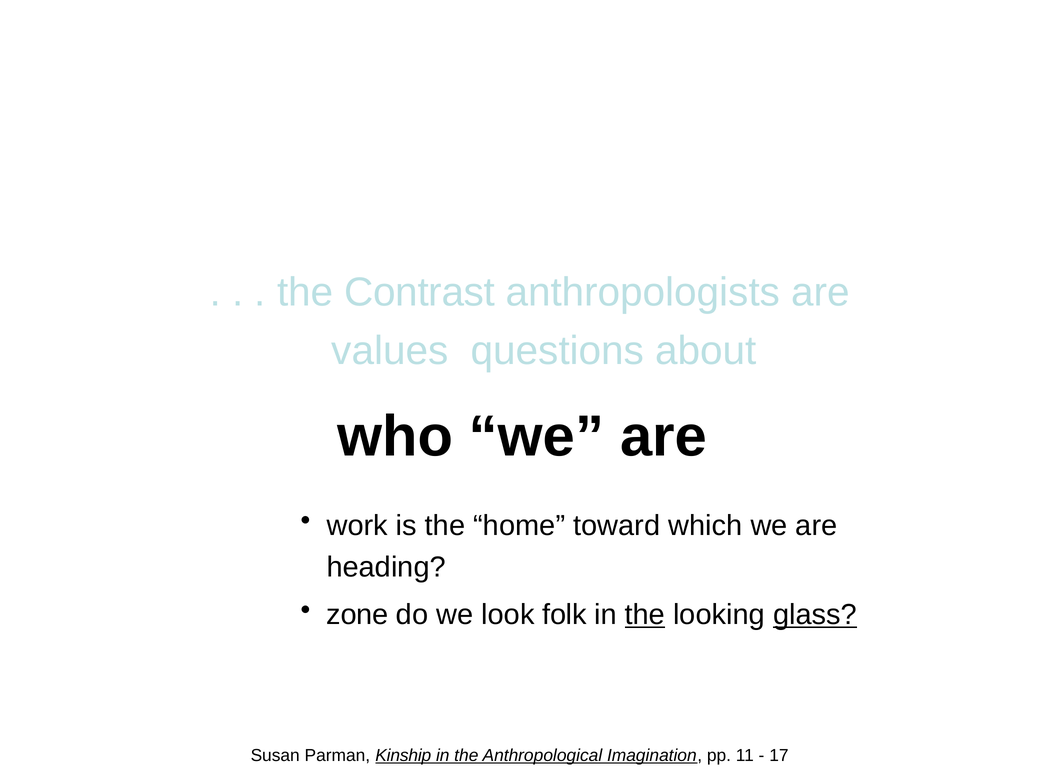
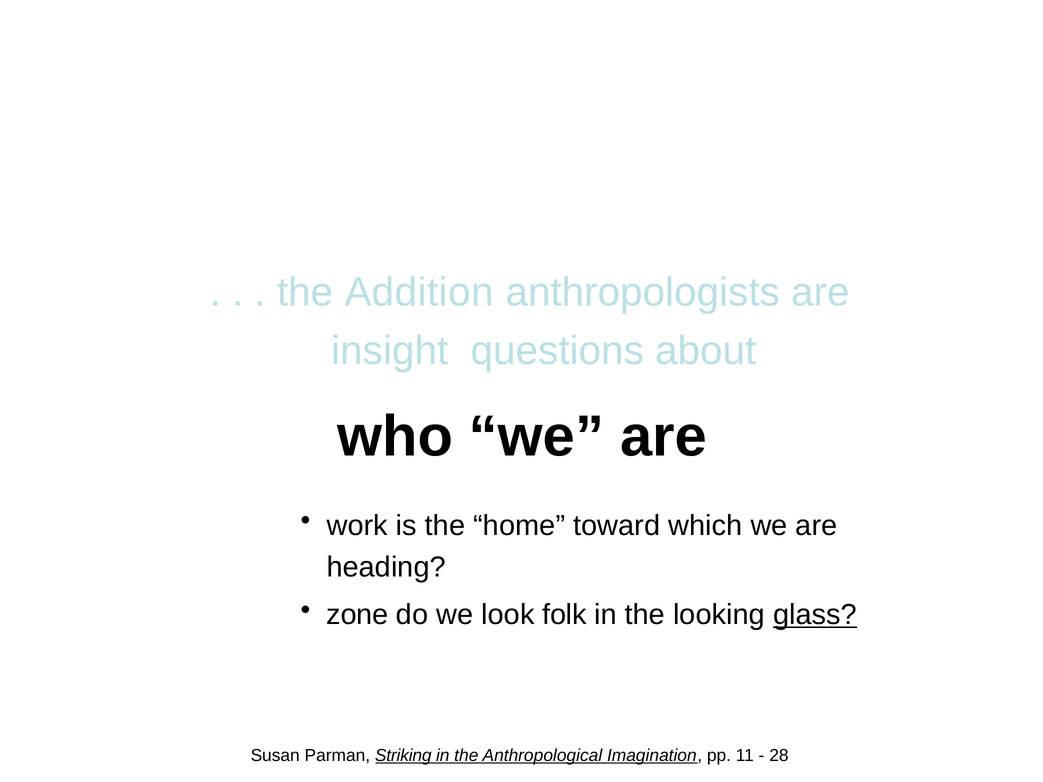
Contrast: Contrast -> Addition (419, 293)
values: values -> insight (390, 351)
the underline: present -> none (645, 615)
Kinship: Kinship -> Striking (403, 756)
17: 17 -> 28 (779, 756)
